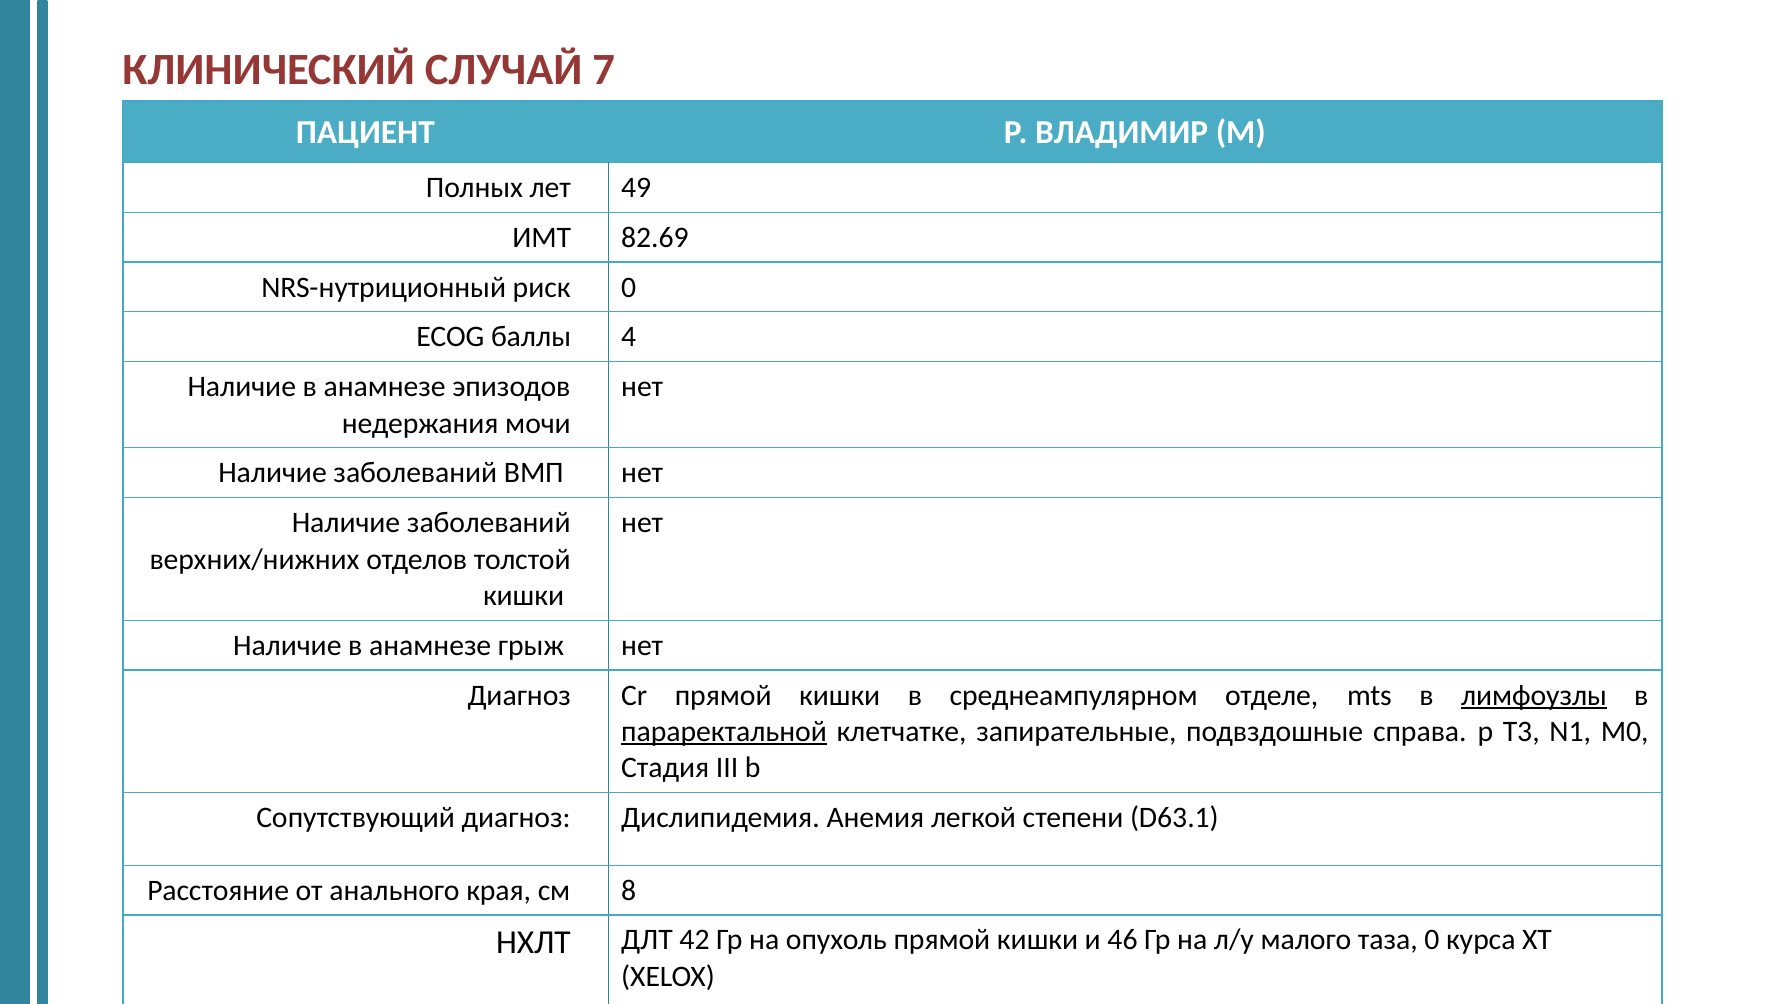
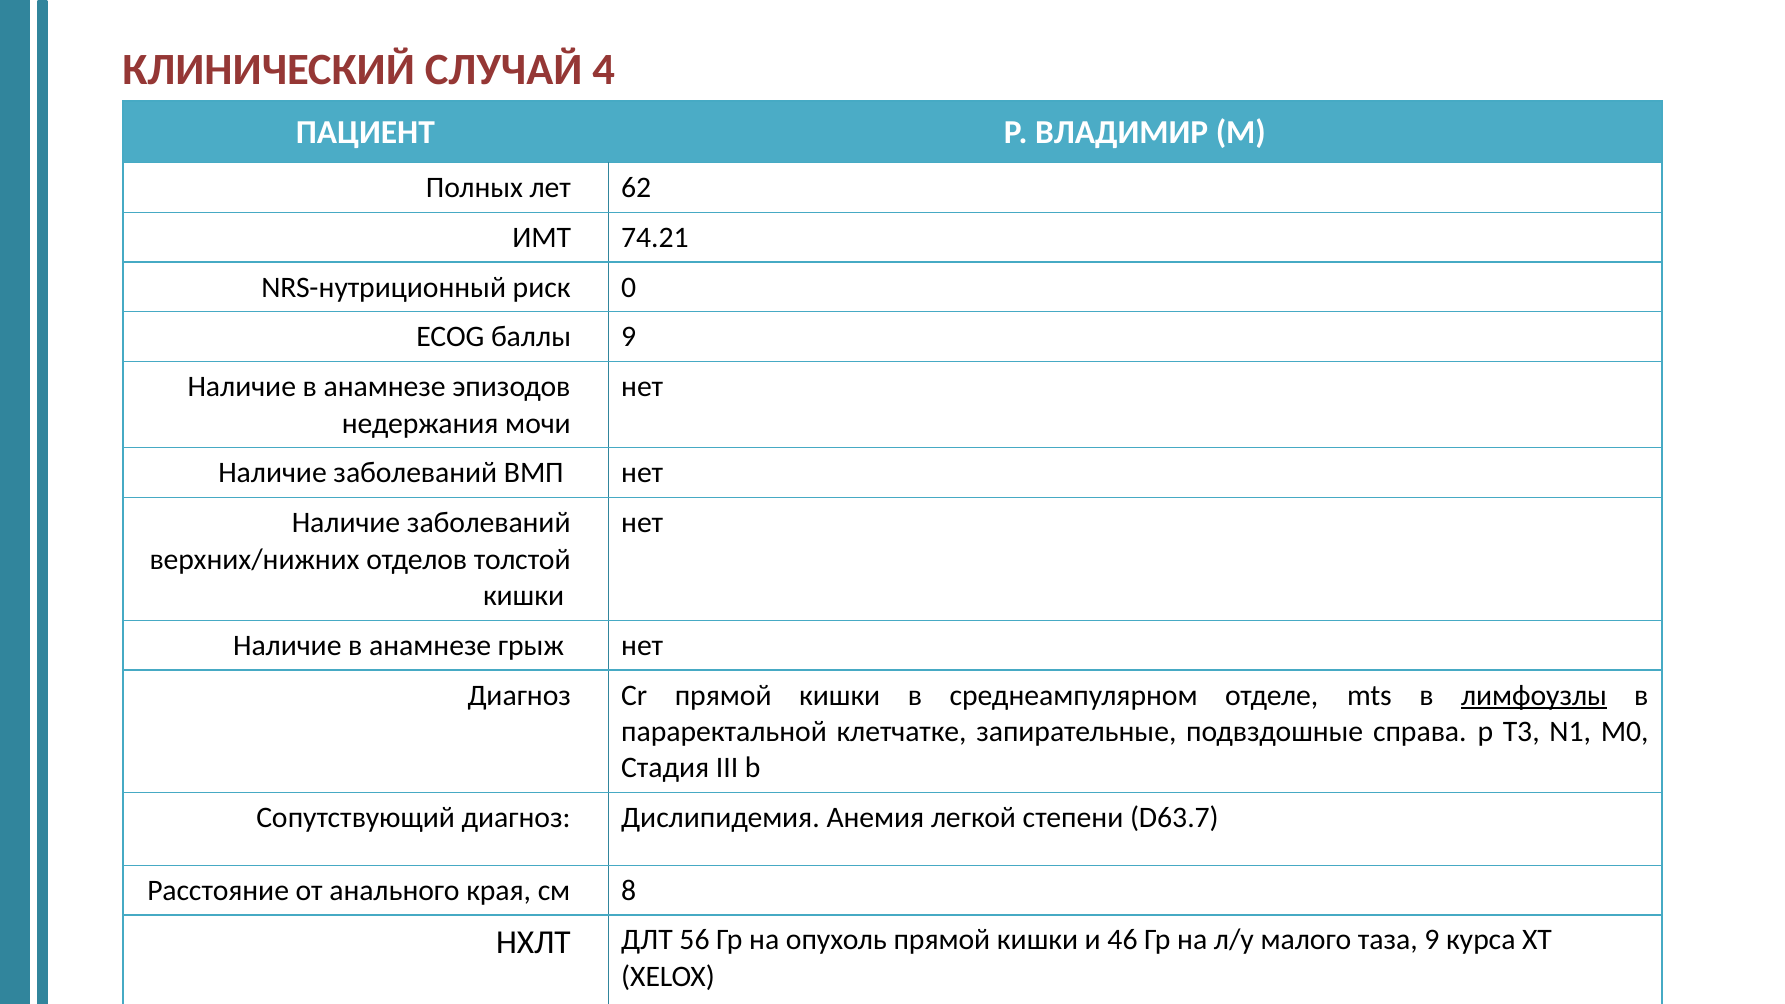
7: 7 -> 4 (604, 70)
49: 49 -> 62 (636, 188)
82.69: 82.69 -> 74.21 (655, 237)
баллы 4: 4 -> 9 (629, 337)
параректальной underline: present -> none (724, 732)
D63.1: D63.1 -> D63.7 (1174, 818)
42: 42 -> 56 (695, 940)
таза 0: 0 -> 9 (1432, 940)
